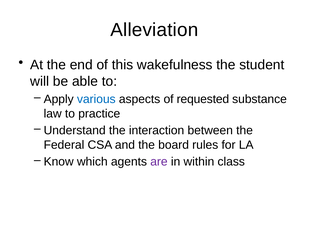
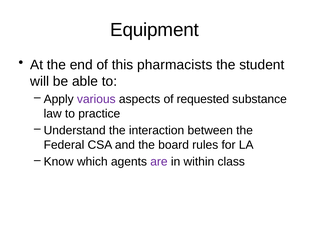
Alleviation: Alleviation -> Equipment (155, 30)
wakefulness: wakefulness -> pharmacists (175, 65)
various colour: blue -> purple (96, 99)
